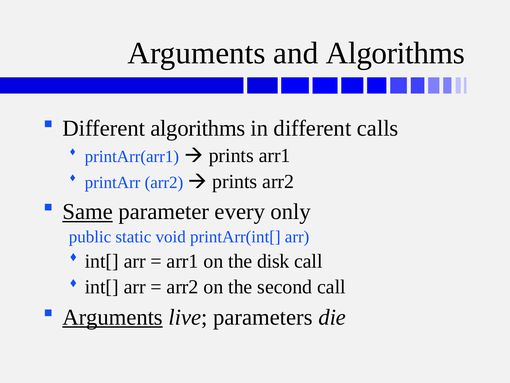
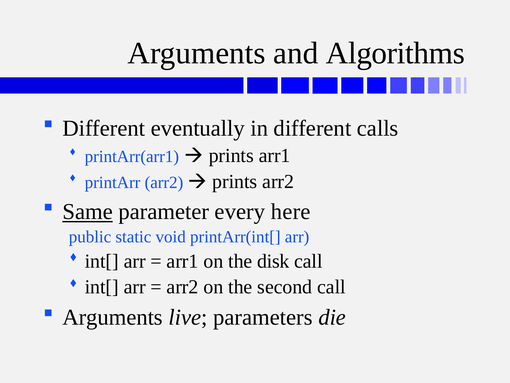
Different algorithms: algorithms -> eventually (198, 128)
only: only -> here (291, 211)
Arguments underline: present -> none (113, 317)
